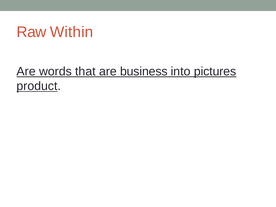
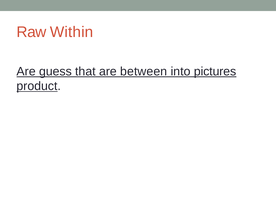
words: words -> guess (55, 71)
business: business -> between (144, 71)
